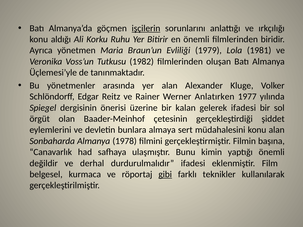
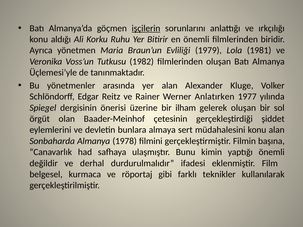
kalan: kalan -> ilham (186, 108)
gelerek ifadesi: ifadesi -> oluşan (243, 108)
gibi underline: present -> none (165, 175)
